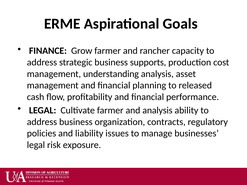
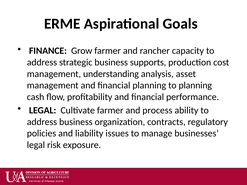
to released: released -> planning (195, 85)
and analysis: analysis -> process (157, 110)
